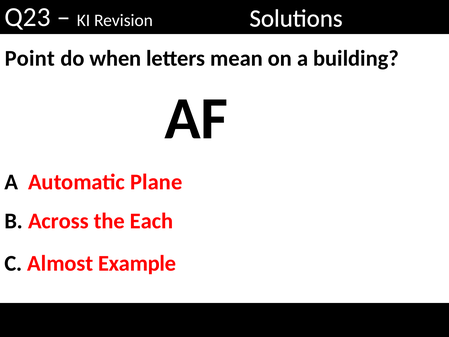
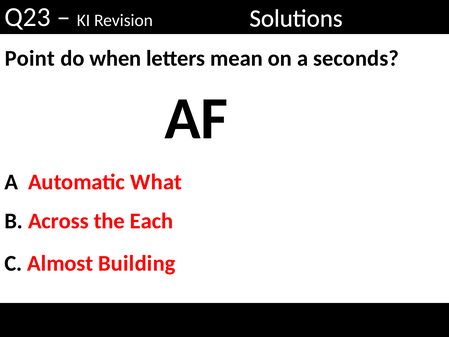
building: building -> seconds (356, 58)
Plane: Plane -> What (156, 182)
Example: Example -> Building (137, 263)
